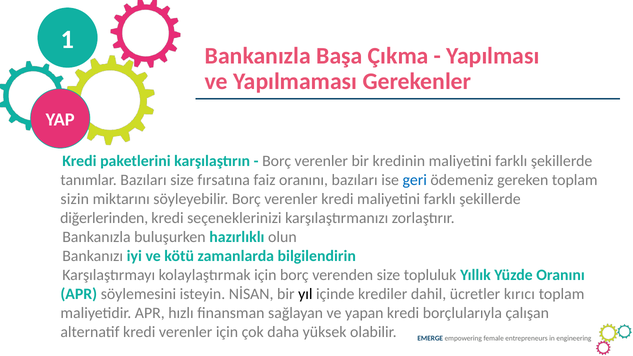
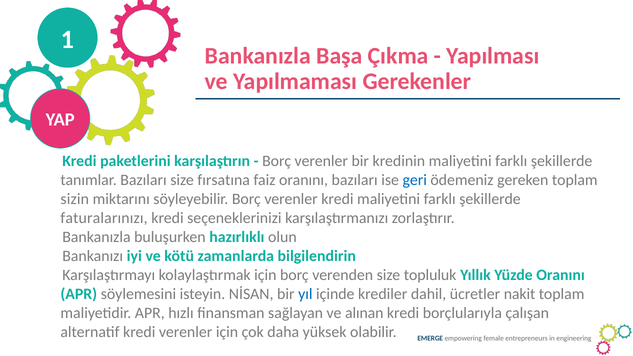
diğerlerinden: diğerlerinden -> faturalarınızı (104, 218)
yıl colour: black -> blue (305, 294)
kırıcı: kırıcı -> nakit (520, 294)
yapan: yapan -> alınan (364, 313)
